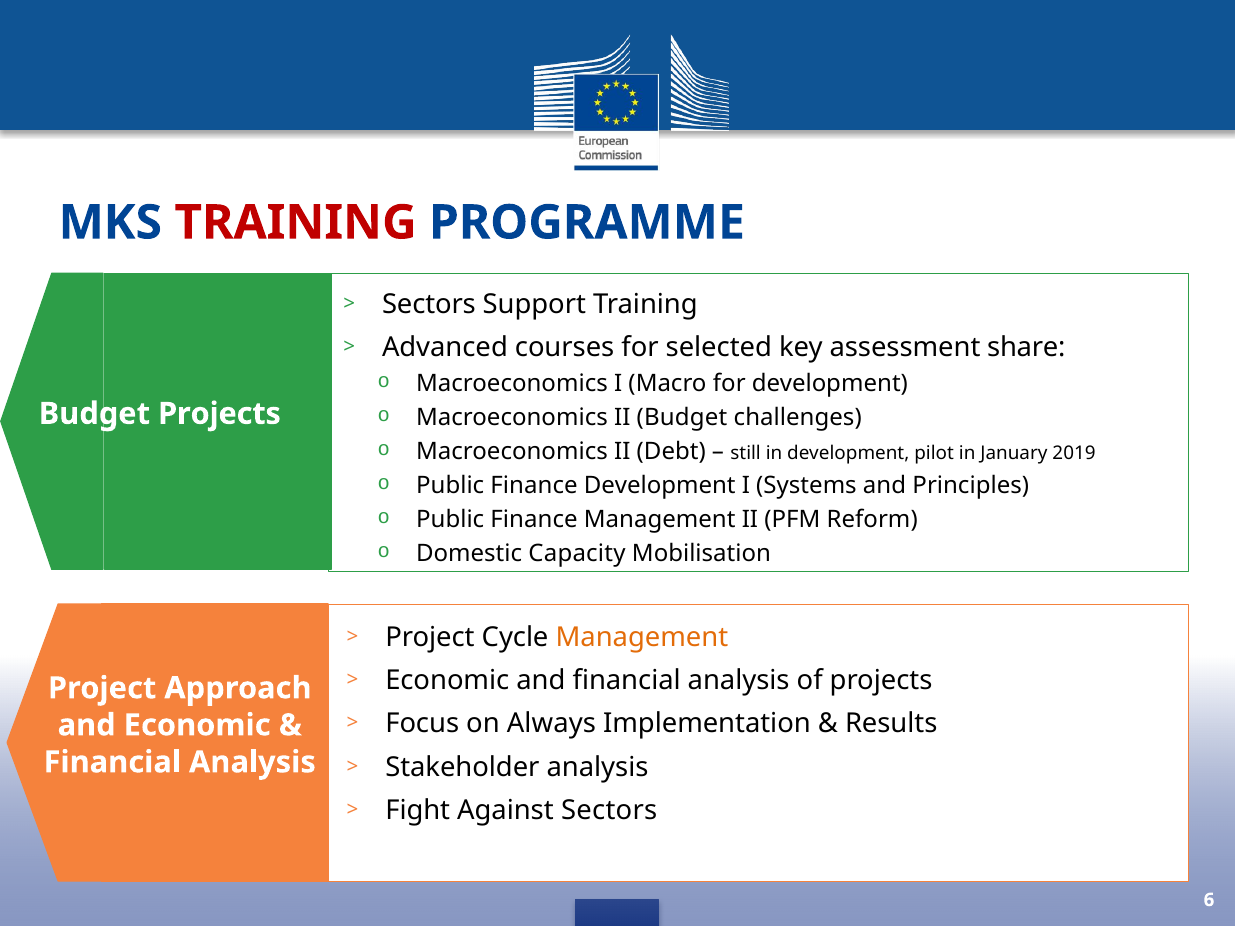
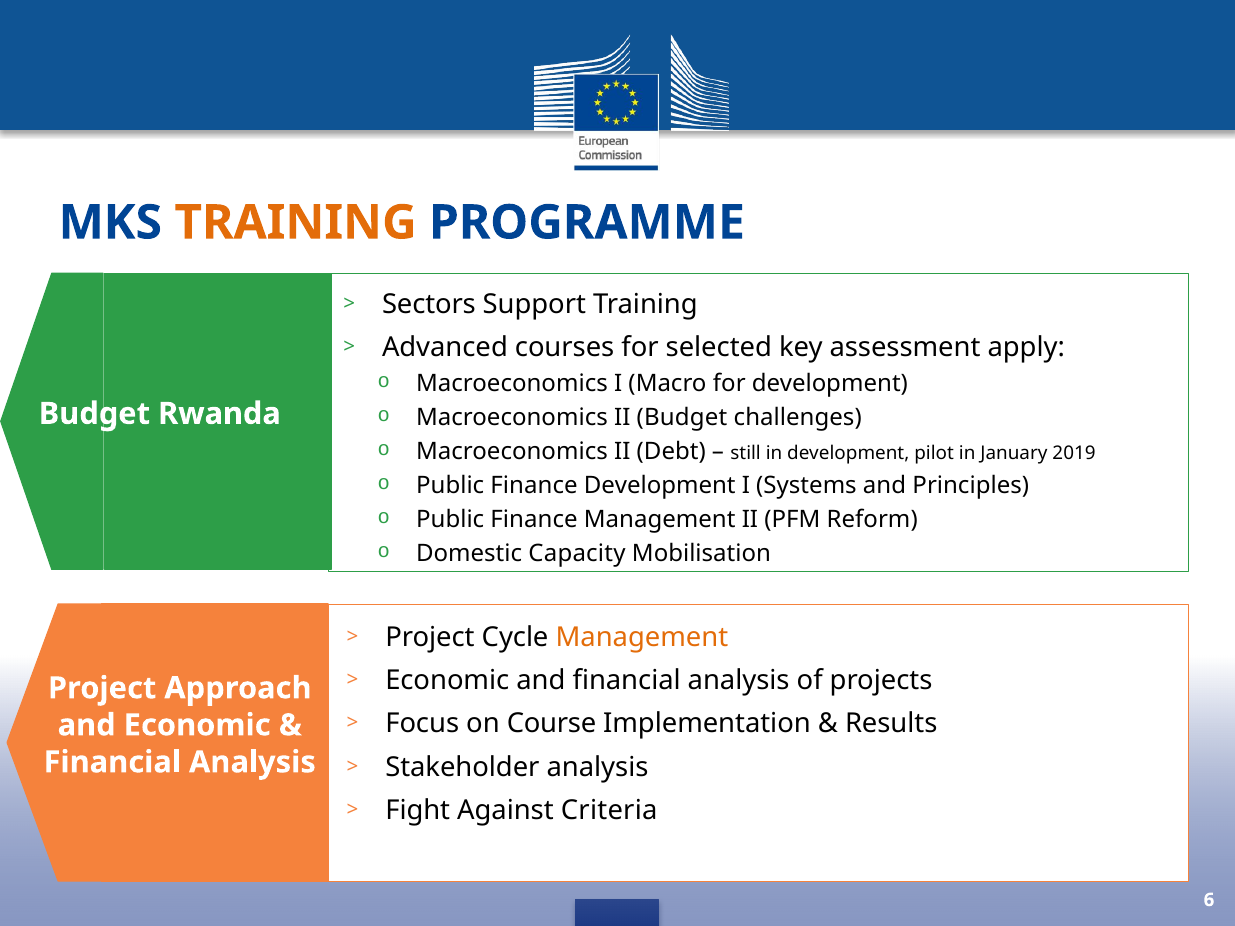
TRAINING colour: red -> orange (296, 223)
share: share -> apply (1026, 348)
Budget Projects: Projects -> Rwanda (219, 414)
Always: Always -> Course (552, 724)
Against Sectors: Sectors -> Criteria (609, 810)
